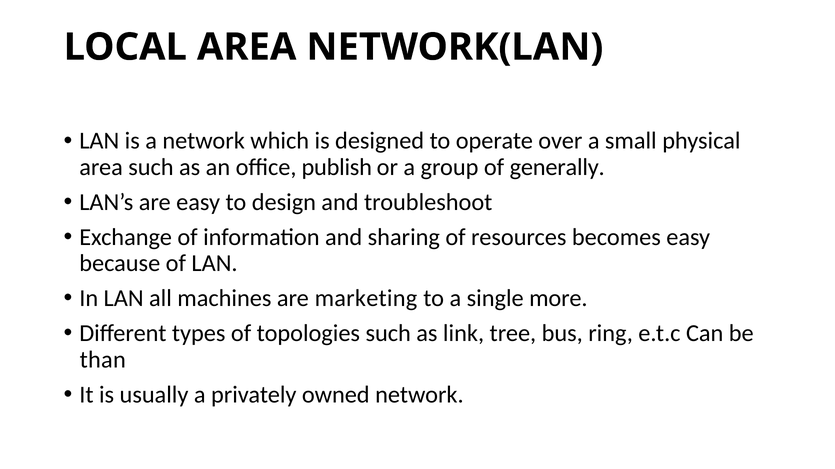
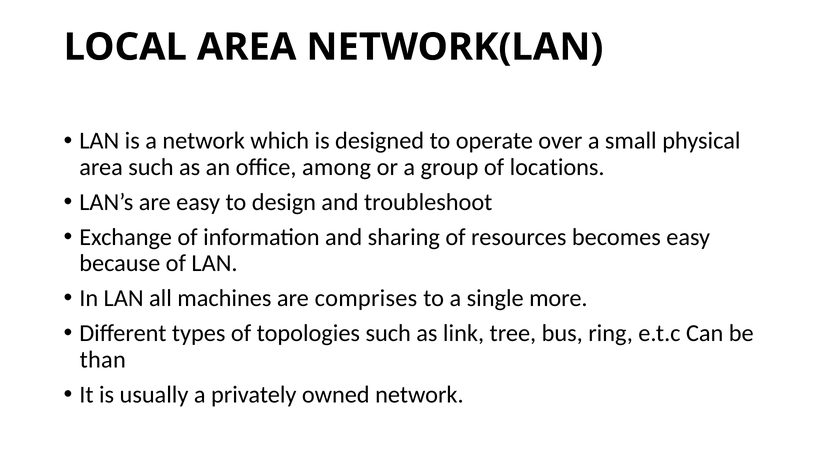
publish: publish -> among (337, 167)
generally: generally -> locations (557, 167)
marketing: marketing -> comprises (366, 299)
